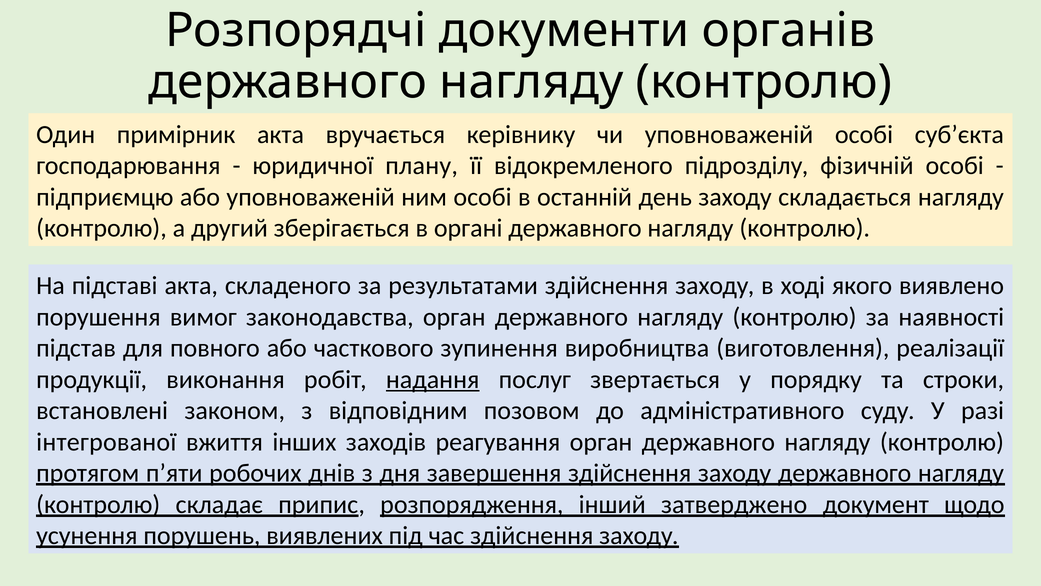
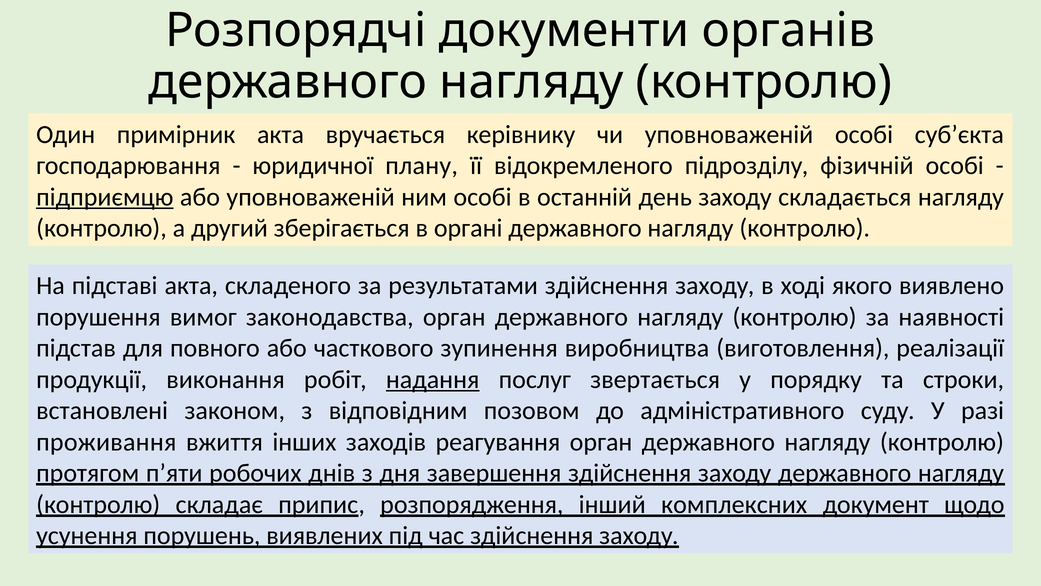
підприємцю underline: none -> present (105, 197)
інтегрованої: інтегрованої -> проживання (106, 442)
затверджено: затверджено -> комплексних (734, 504)
